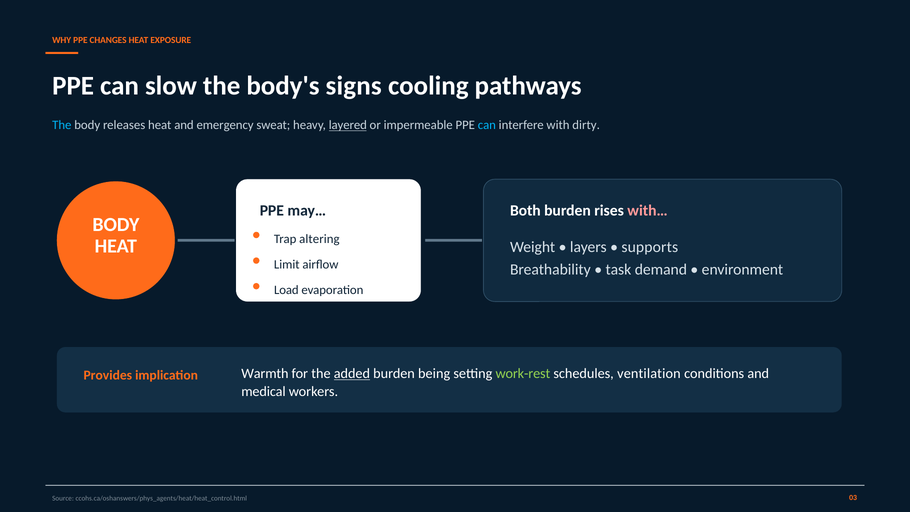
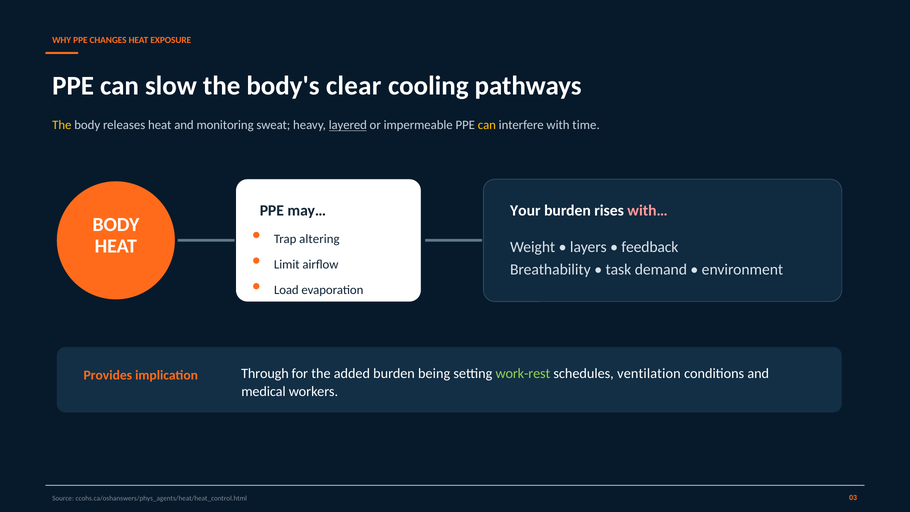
signs: signs -> clear (354, 86)
The colour: light blue -> yellow (62, 125)
emergency: emergency -> monitoring (225, 125)
can colour: light blue -> yellow (487, 125)
dirty: dirty -> time (586, 125)
Both: Both -> Your (525, 210)
supports: supports -> feedback (650, 247)
Warmth: Warmth -> Through (265, 374)
added underline: present -> none (352, 374)
